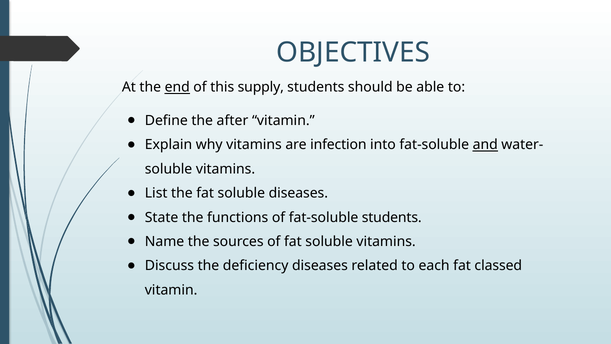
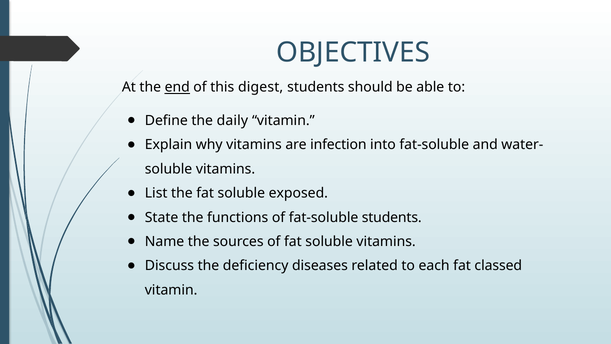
supply: supply -> digest (261, 87)
after: after -> daily (232, 121)
and underline: present -> none (485, 145)
soluble diseases: diseases -> exposed (298, 193)
